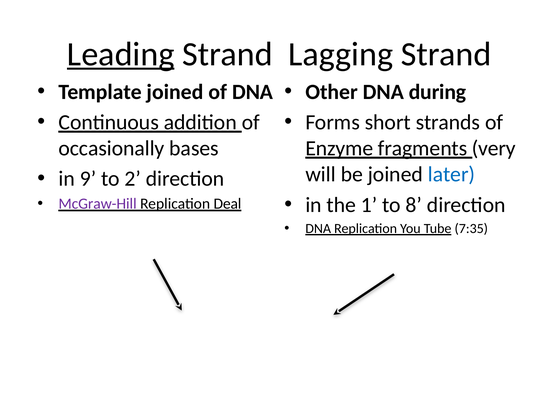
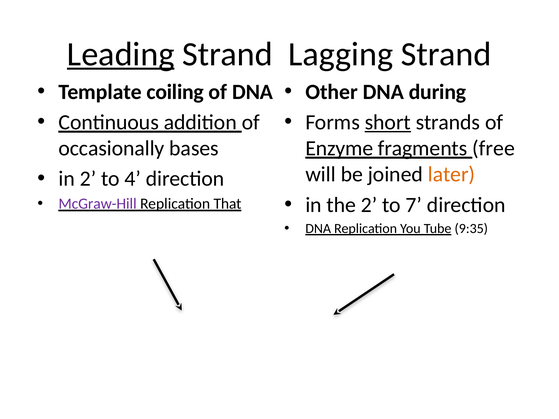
Template joined: joined -> coiling (175, 92)
short underline: none -> present (388, 122)
very: very -> free (494, 148)
later colour: blue -> orange (451, 175)
in 9: 9 -> 2 (88, 179)
2: 2 -> 4 (133, 179)
the 1: 1 -> 2 (369, 205)
8: 8 -> 7 (414, 205)
Deal: Deal -> That (227, 204)
7:35: 7:35 -> 9:35 (471, 229)
